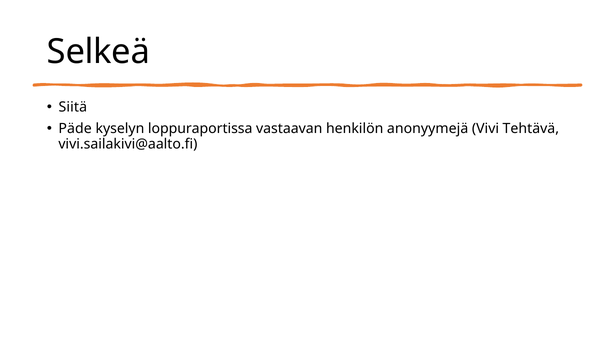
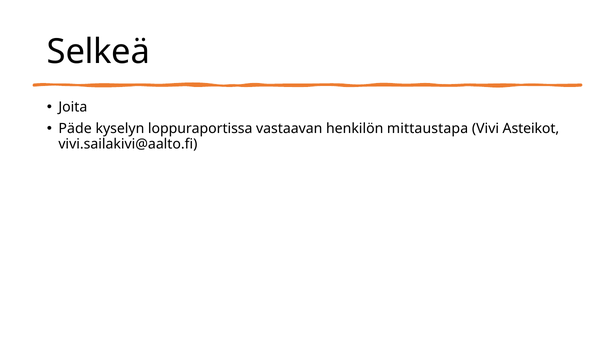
Siitä: Siitä -> Joita (73, 107)
anonyymejä: anonyymejä -> mittaustapa (428, 129)
Tehtävä: Tehtävä -> Asteikot (531, 129)
